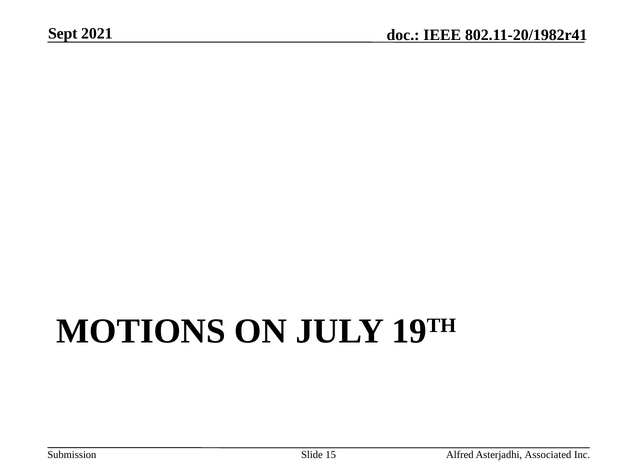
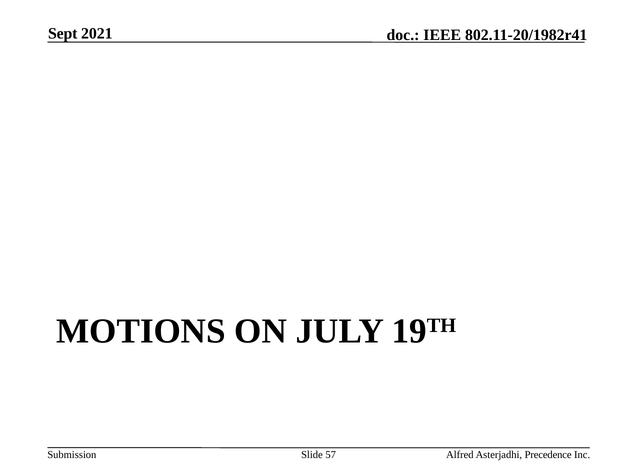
15: 15 -> 57 (331, 455)
Associated: Associated -> Precedence (548, 455)
